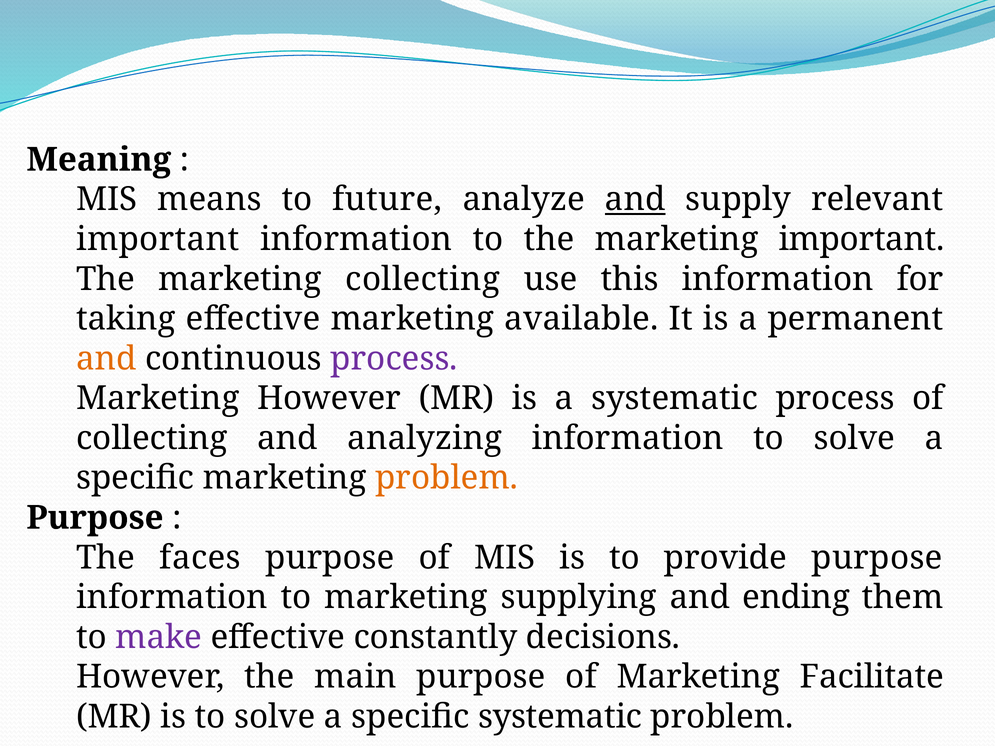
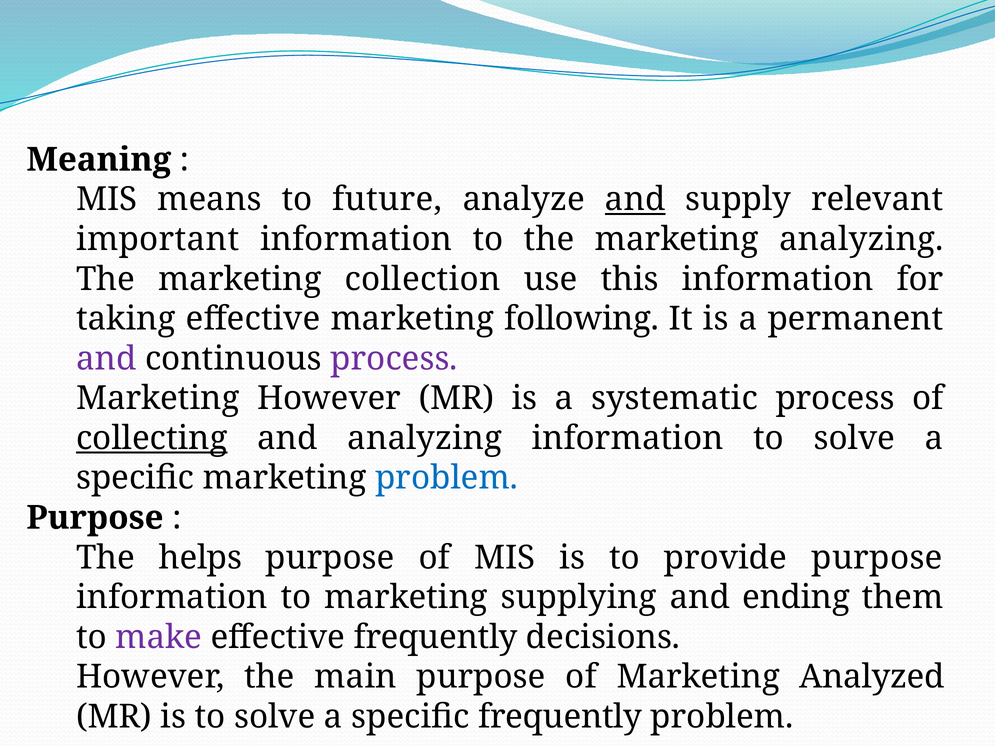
marketing important: important -> analyzing (861, 239)
marketing collecting: collecting -> collection (423, 279)
available: available -> following (582, 319)
and colour: orange -> purple (106, 359)
collecting underline: none -> present (152, 438)
problem colour: orange -> blue (447, 478)
faces: faces -> helps (200, 558)
effective constantly: constantly -> frequently (436, 637)
Facilitate: Facilitate -> Analyzed (872, 677)
specific systematic: systematic -> frequently (560, 717)
